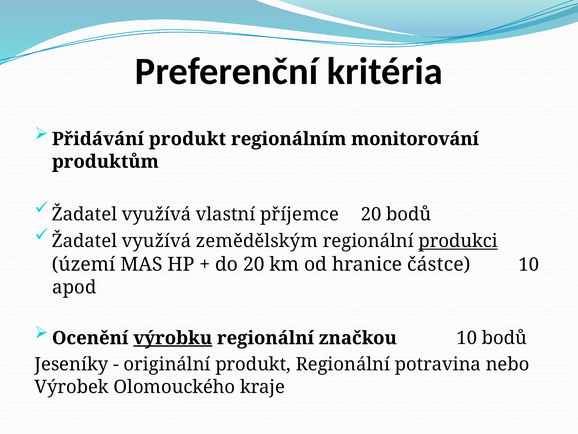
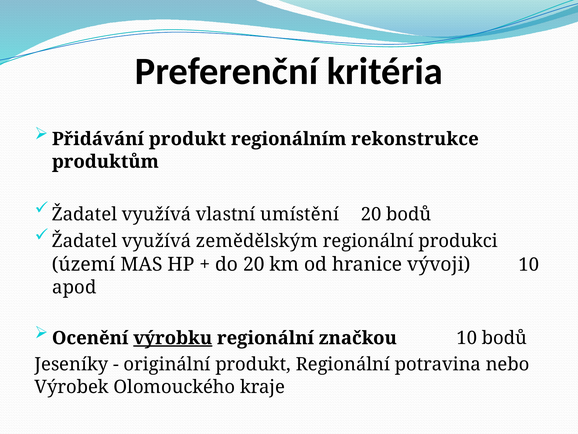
monitorování: monitorování -> rekonstrukce (415, 139)
příjemce: příjemce -> umístění (300, 214)
produkci underline: present -> none (458, 241)
částce: částce -> vývoji (439, 264)
